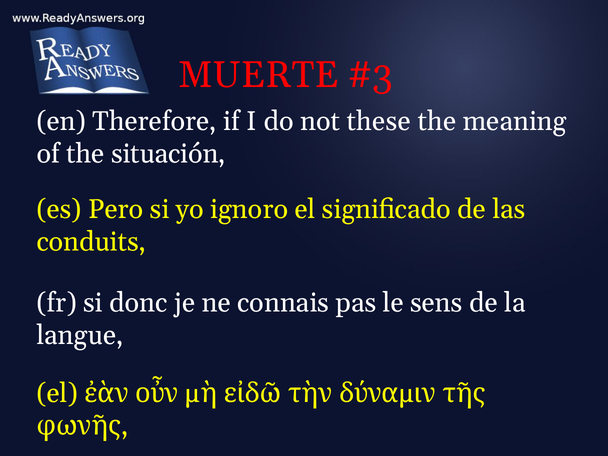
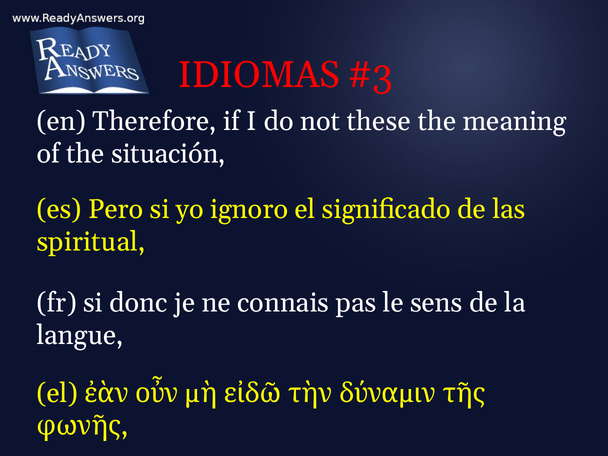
MUERTE: MUERTE -> IDIOMAS (259, 75)
conduits: conduits -> spiritual (91, 242)
